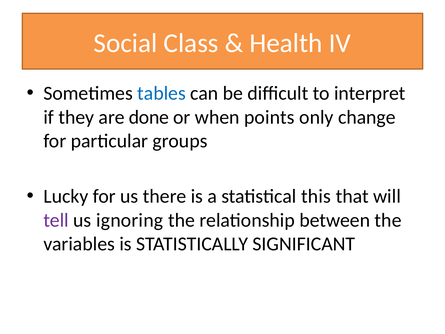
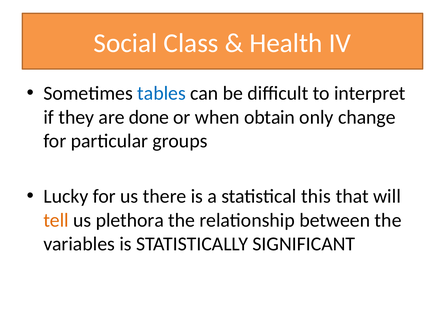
points: points -> obtain (270, 117)
tell colour: purple -> orange (56, 220)
ignoring: ignoring -> plethora (130, 220)
